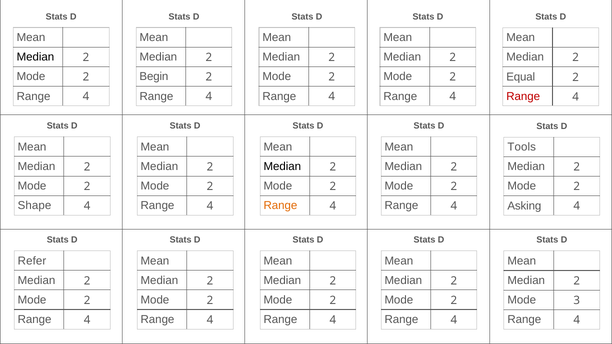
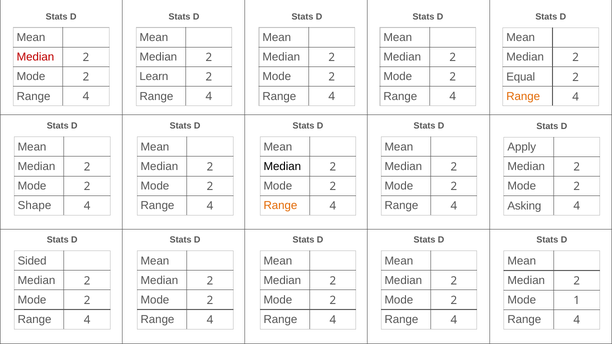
Median colour: black -> red (35, 57)
Begin: Begin -> Learn (154, 77)
Range colour: red -> orange (523, 96)
Tools: Tools -> Apply (522, 147)
Refer: Refer -> Sided (32, 261)
3: 3 -> 1 (577, 301)
